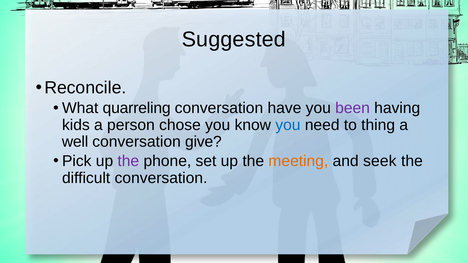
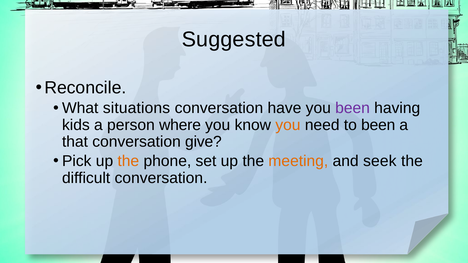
quarreling: quarreling -> situations (136, 108)
chose: chose -> where (180, 125)
you colour: blue -> orange (288, 125)
to thing: thing -> been (378, 125)
well: well -> that (75, 142)
the colour: purple -> orange (128, 161)
